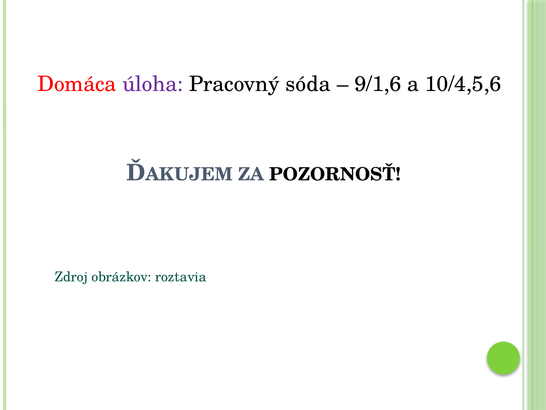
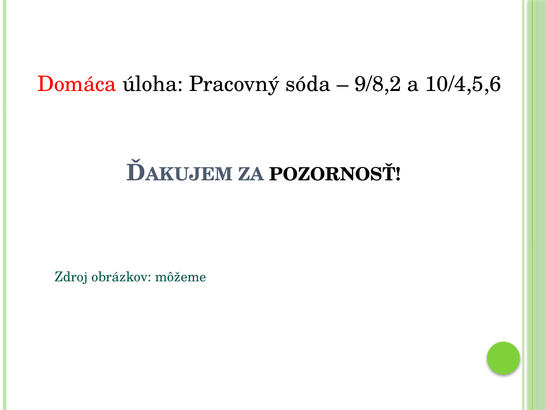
úloha colour: purple -> black (153, 84)
9/1,6: 9/1,6 -> 9/8,2 (378, 84)
roztavia: roztavia -> môžeme (181, 277)
